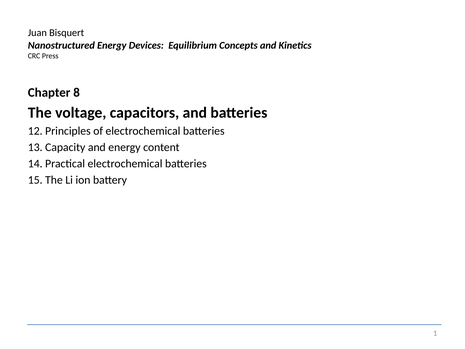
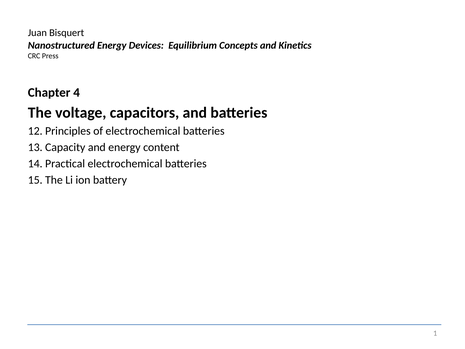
8: 8 -> 4 (77, 92)
